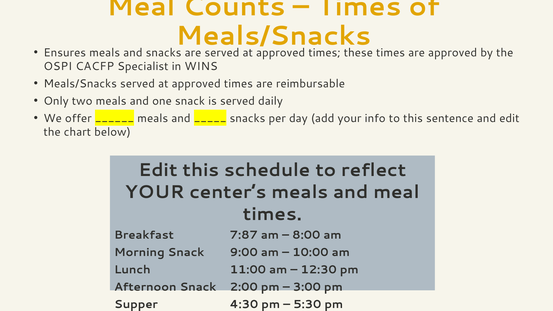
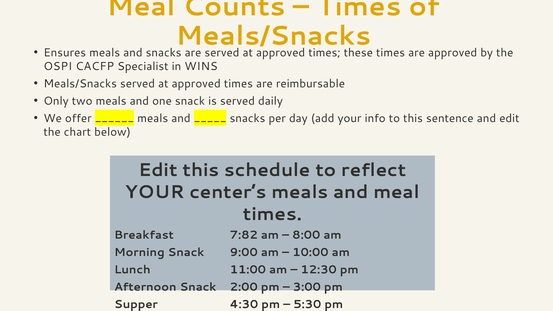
7:87: 7:87 -> 7:82 (244, 235)
